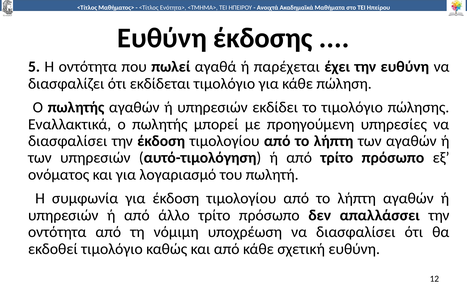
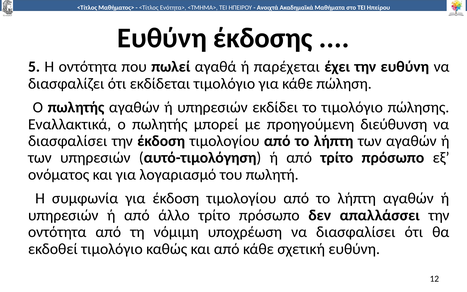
υπηρεσίες: υπηρεσίες -> διεύθυνση (394, 124)
